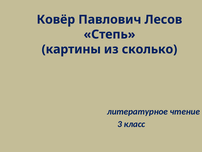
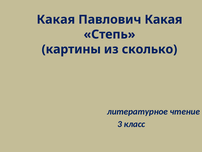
Ковёр: Ковёр -> Какая (56, 19)
Павлович Лесов: Лесов -> Какая (163, 19)
